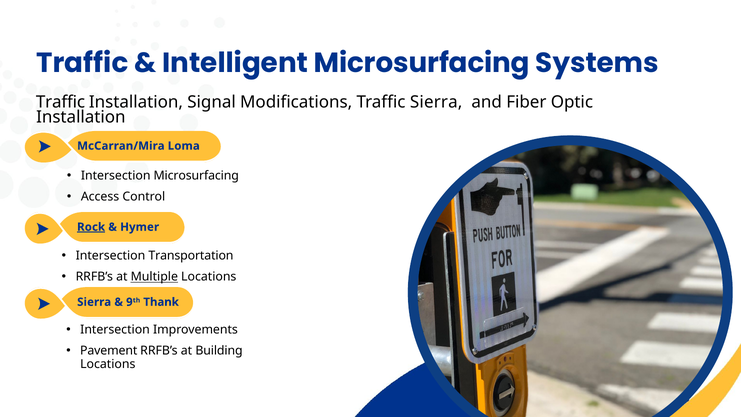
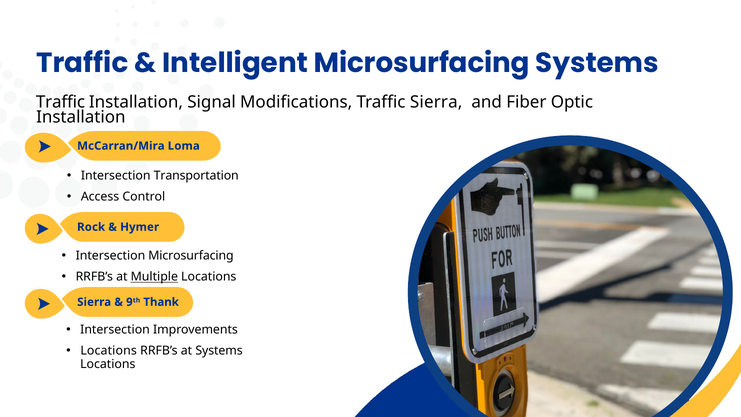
Intersection Microsurfacing: Microsurfacing -> Transportation (196, 175)
Rock underline: present -> none (91, 227)
Intersection Transportation: Transportation -> Microsurfacing (191, 256)
Pavement: Pavement -> Locations (109, 351)
at Building: Building -> Systems (219, 351)
